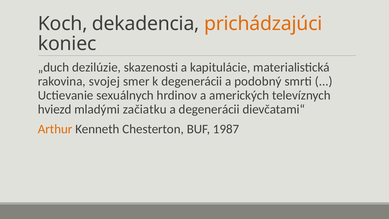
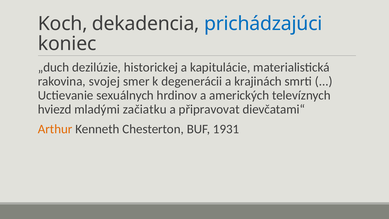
prichádzajúci colour: orange -> blue (263, 24)
skazenosti: skazenosti -> historickej (151, 67)
podobný: podobný -> krajinách (258, 81)
a degenerácii: degenerácii -> připravovat (209, 109)
1987: 1987 -> 1931 (226, 129)
